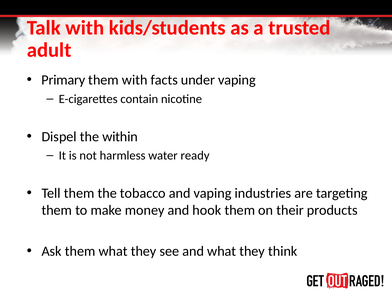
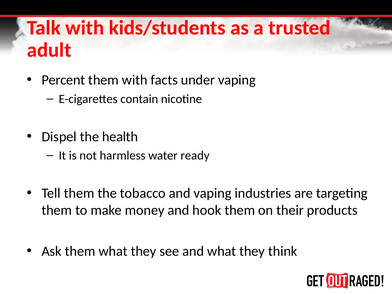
Primary: Primary -> Percent (63, 80)
within: within -> health (120, 137)
